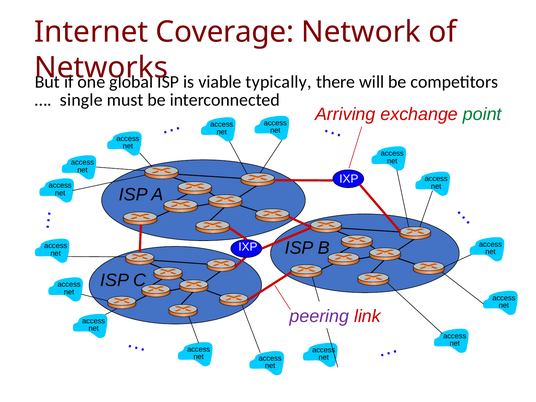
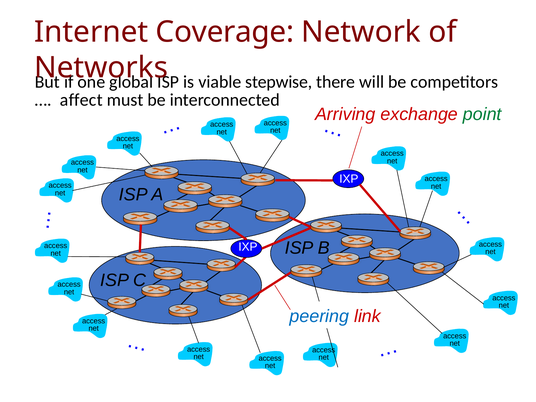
typically: typically -> stepwise (279, 82)
single: single -> affect (81, 100)
peering colour: purple -> blue (319, 316)
